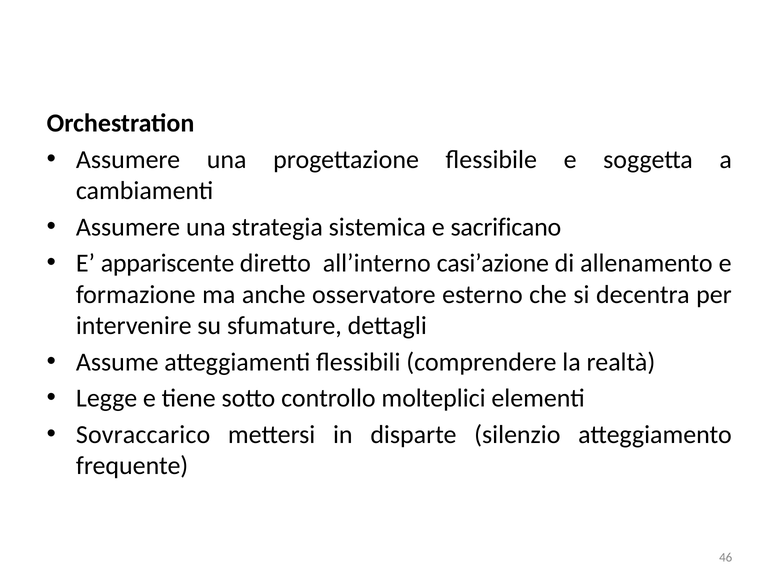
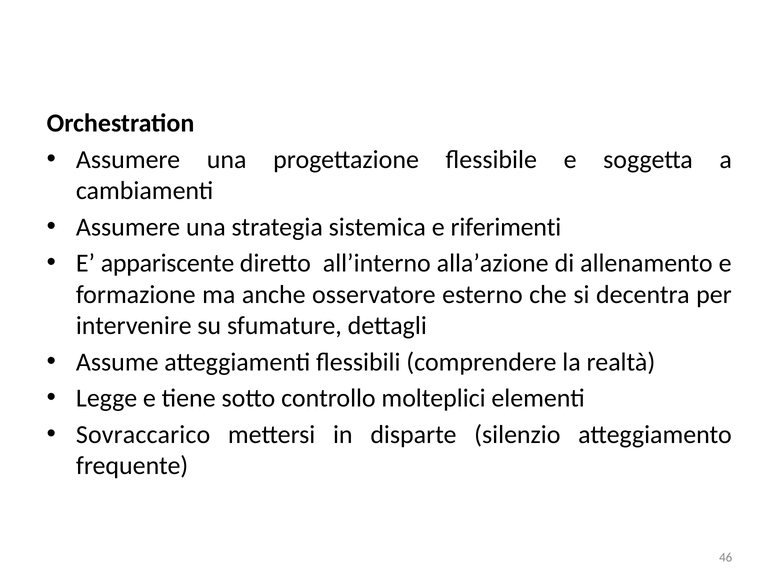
sacrificano: sacrificano -> riferimenti (506, 227)
casi’azione: casi’azione -> alla’azione (493, 263)
